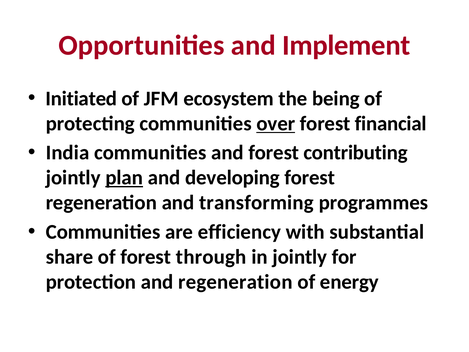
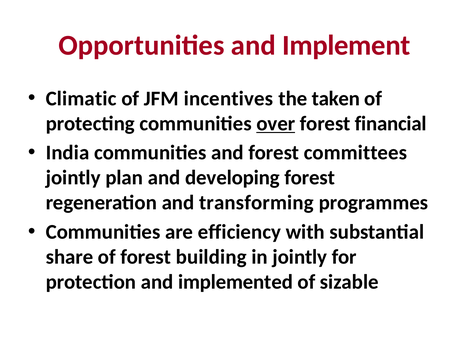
Initiated: Initiated -> Climatic (81, 98)
ecosystem: ecosystem -> incentives (228, 98)
being: being -> taken (336, 98)
contributing: contributing -> committees (355, 153)
plan underline: present -> none (124, 178)
through: through -> building (211, 257)
and regeneration: regeneration -> implemented (236, 282)
energy: energy -> sizable (349, 282)
